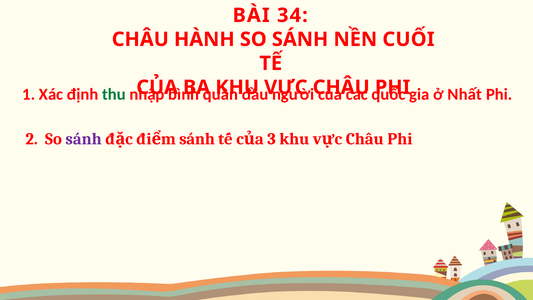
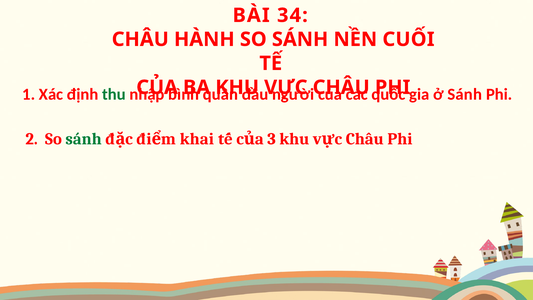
ở Nhất: Nhất -> Sánh (465, 94)
sánh colour: purple -> green (84, 139)
sánh: sánh -> khai (197, 139)
